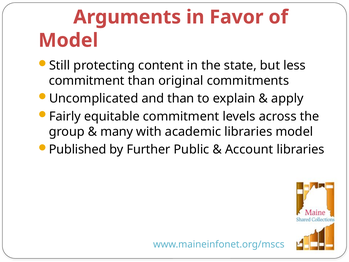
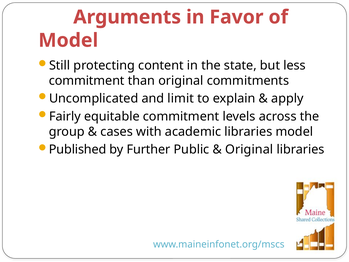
and than: than -> limit (181, 98)
many: many -> cases (117, 132)
Account: Account -> Original (249, 149)
